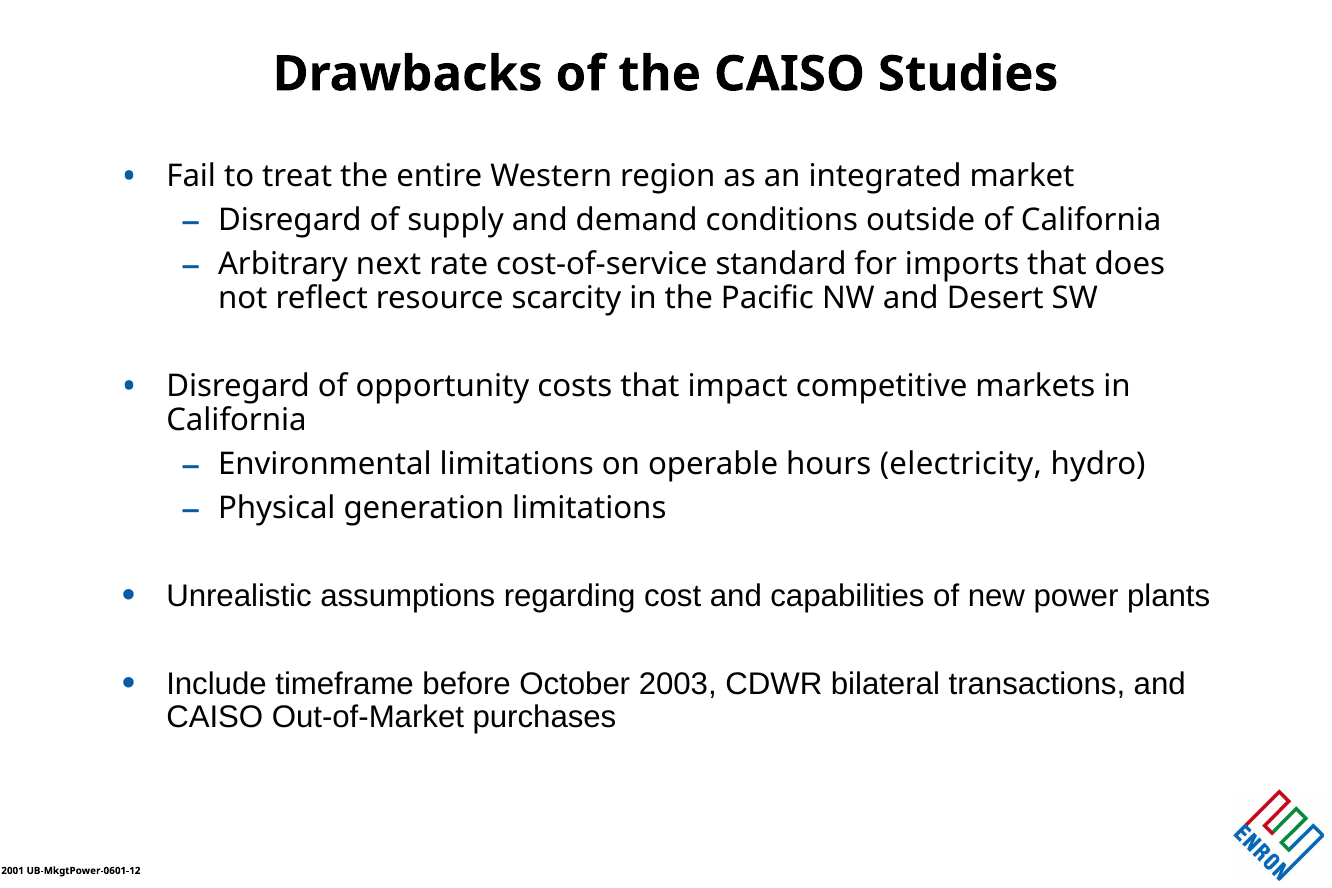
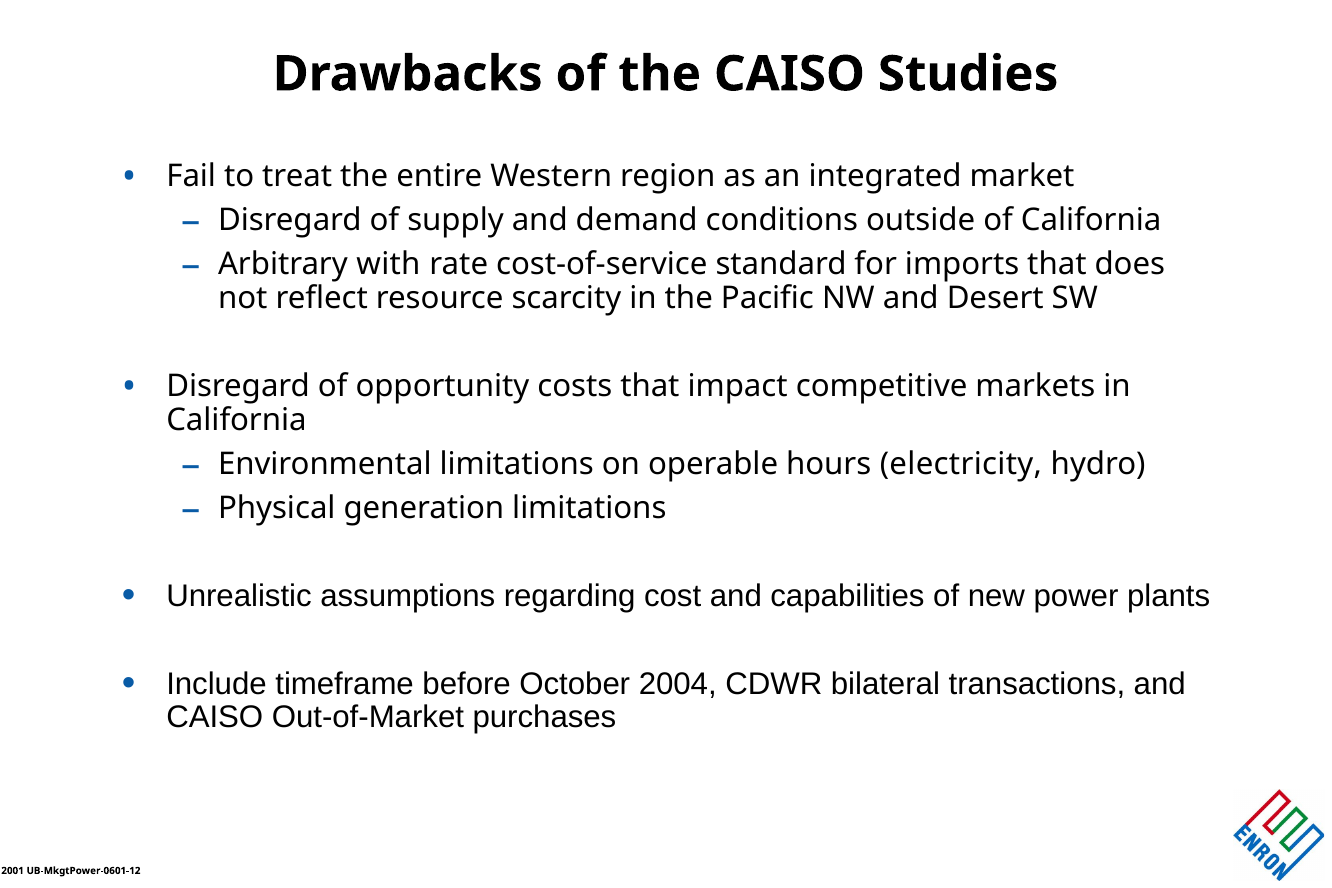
next: next -> with (388, 264)
2003: 2003 -> 2004 (678, 684)
